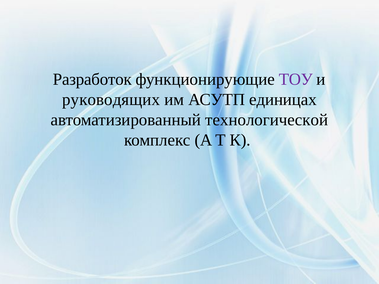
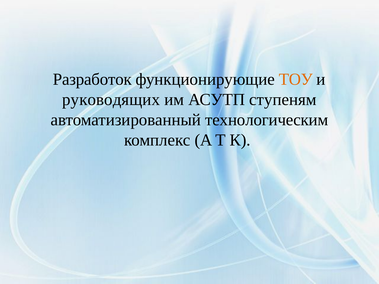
ТОУ colour: purple -> orange (296, 80)
единицах: единицах -> ступеням (283, 100)
технологической: технологической -> технологическим (267, 120)
